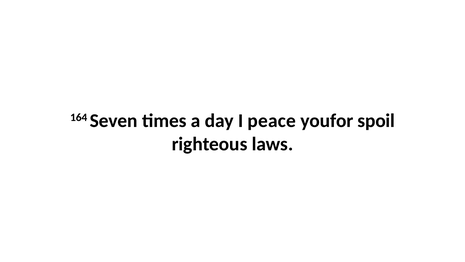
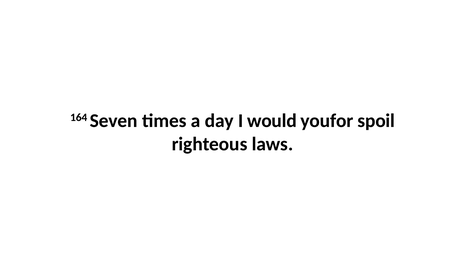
peace: peace -> would (272, 120)
